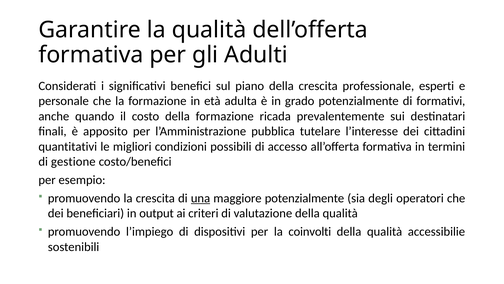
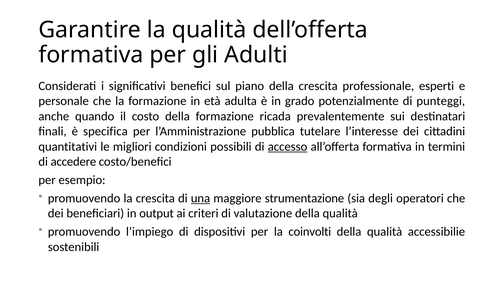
formativi: formativi -> punteggi (441, 101)
apposito: apposito -> specifica (105, 131)
accesso underline: none -> present (288, 146)
gestione: gestione -> accedere (73, 161)
maggiore potenzialmente: potenzialmente -> strumentazione (304, 198)
